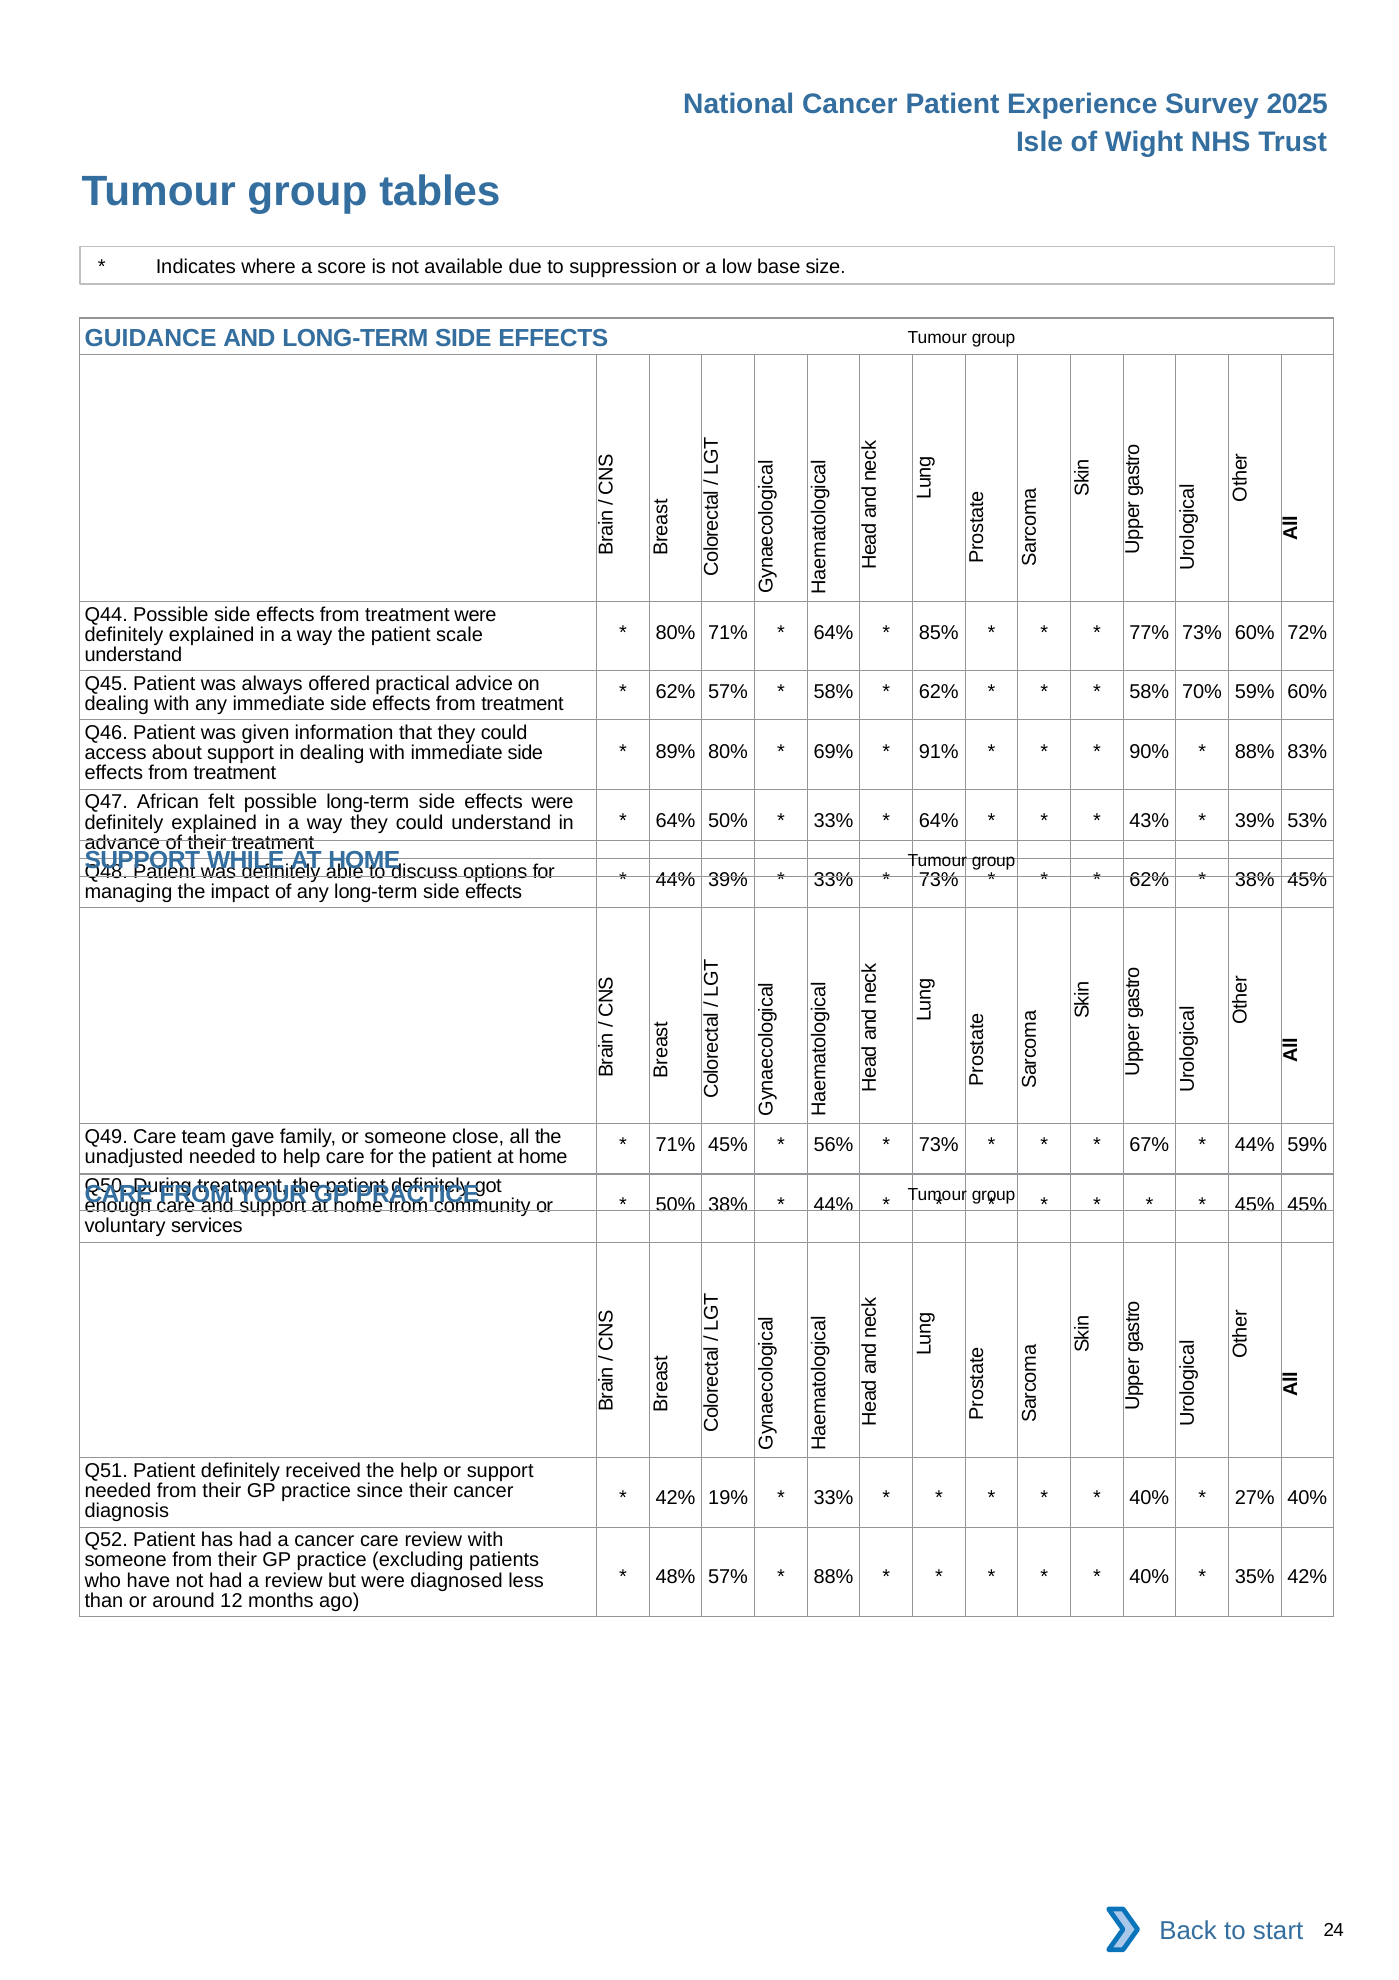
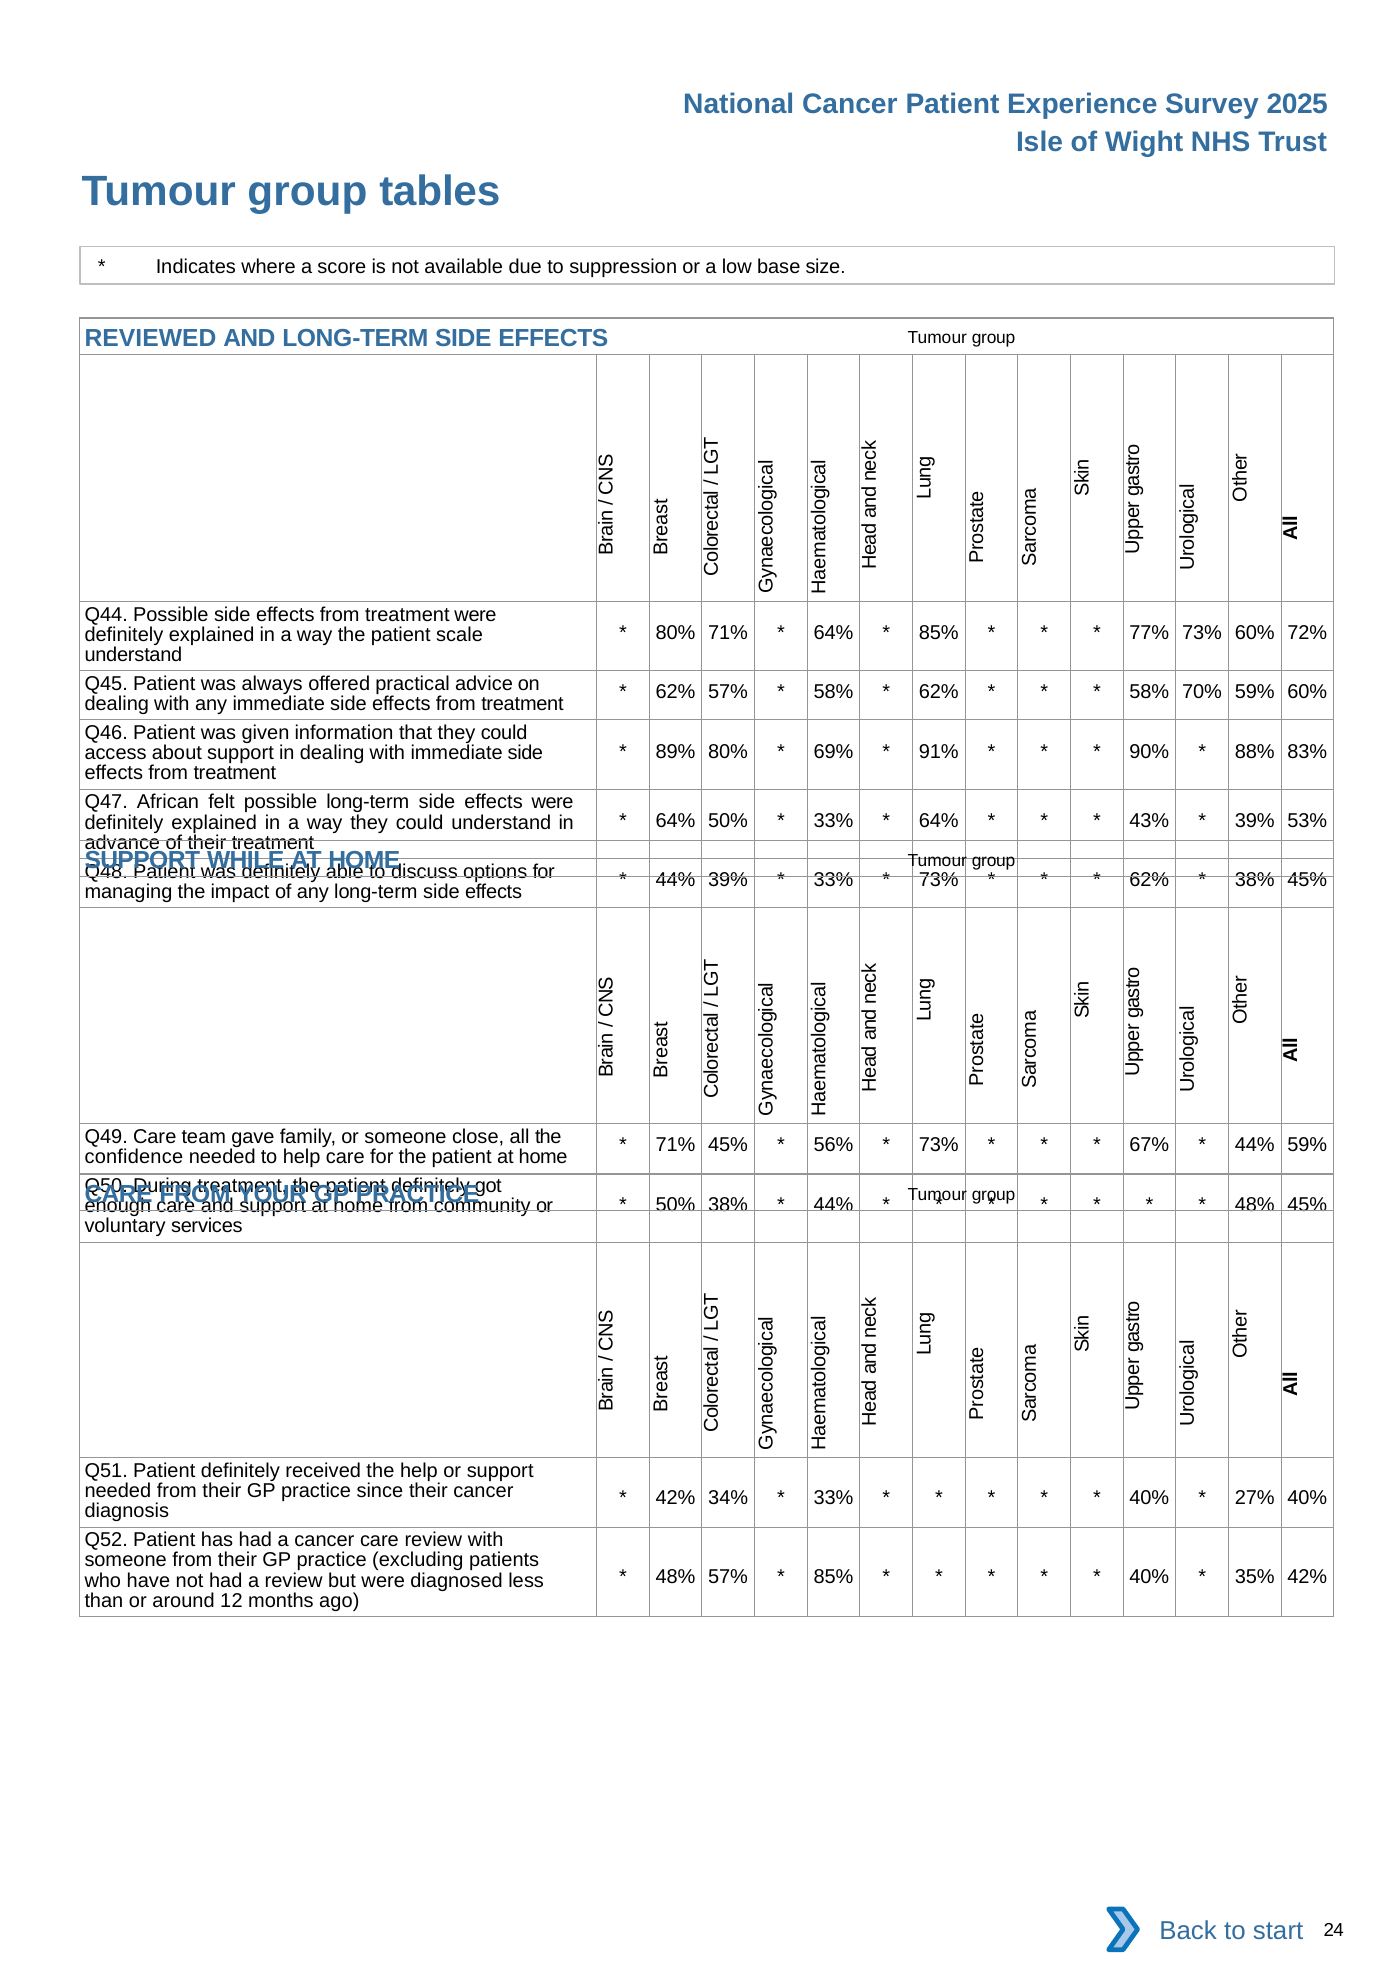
GUIDANCE: GUIDANCE -> REVIEWED (151, 338)
unadjusted: unadjusted -> confidence (134, 1157)
45%: 45% -> 48% (1255, 1204)
19%: 19% -> 34% (728, 1498)
88%: 88% -> 85% (833, 1577)
